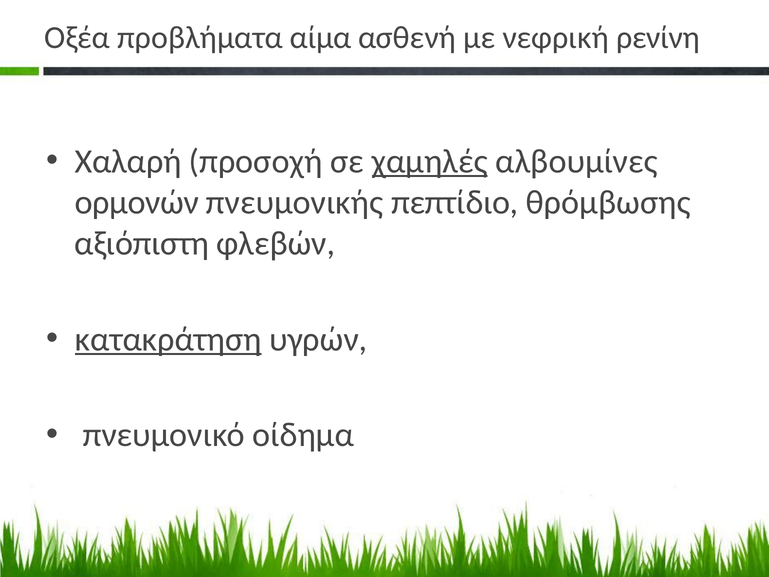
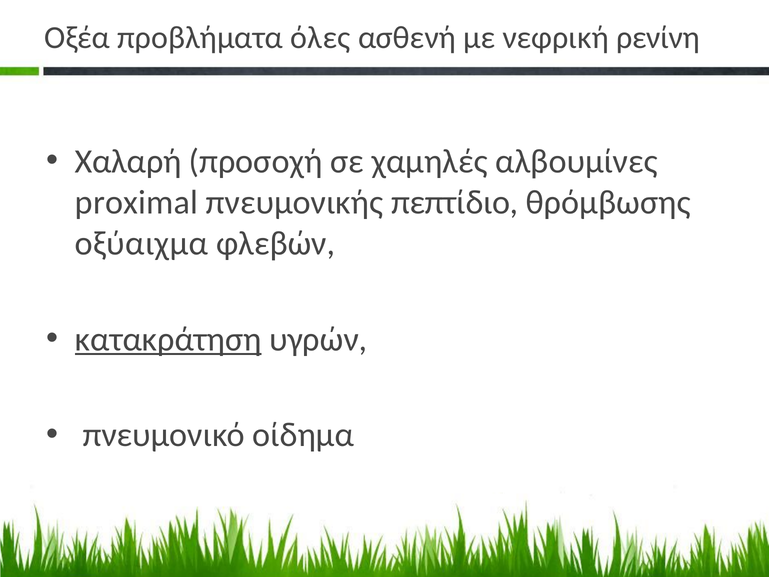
αίμα: αίμα -> όλες (320, 37)
χαμηλές underline: present -> none (430, 161)
ορμονών: ορμονών -> proximal (137, 202)
αξιόπιστη: αξιόπιστη -> οξύαιχμα (142, 243)
